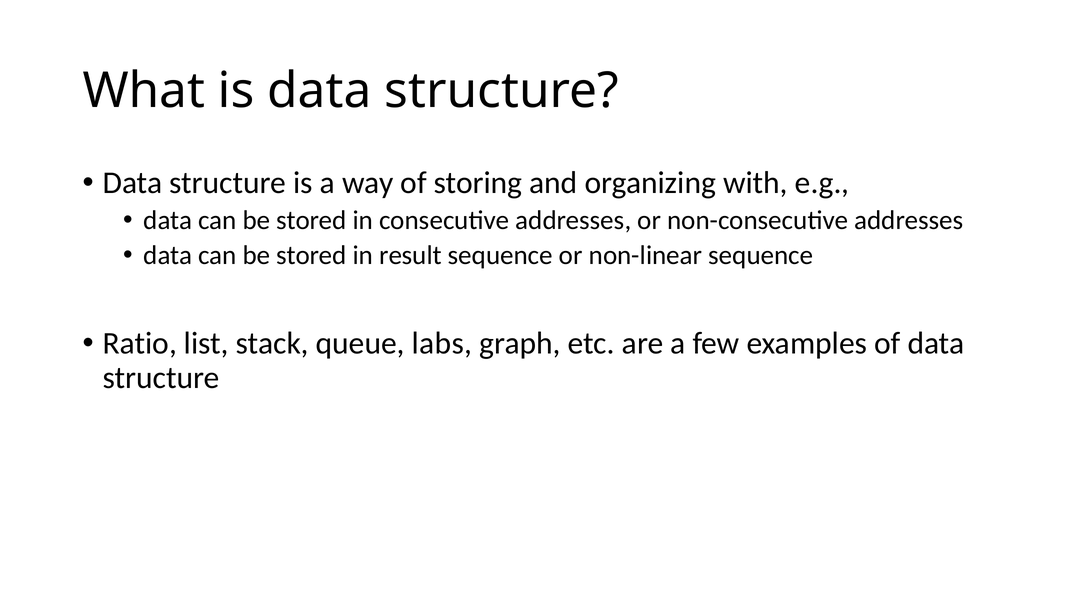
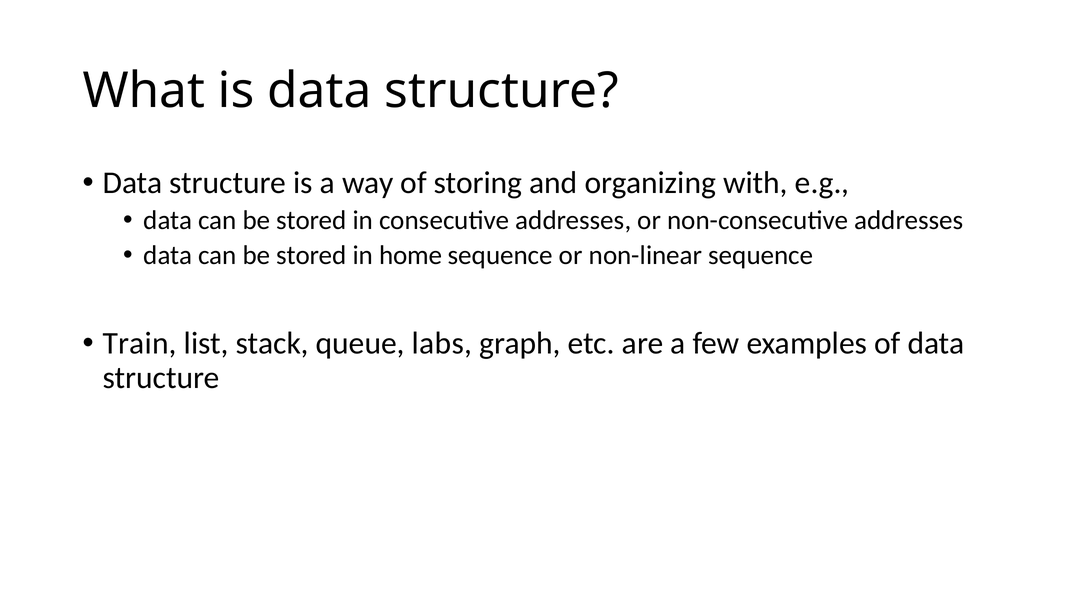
result: result -> home (411, 255)
Ratio: Ratio -> Train (140, 344)
